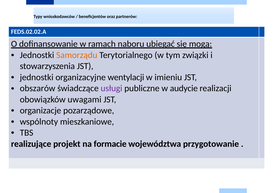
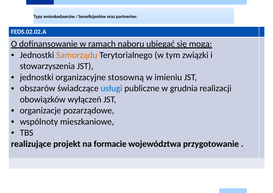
wentylacji: wentylacji -> stosowną (126, 77)
usługi colour: purple -> blue (111, 88)
audycie: audycie -> grudnia (184, 88)
uwagami: uwagami -> wyłączeń (85, 99)
